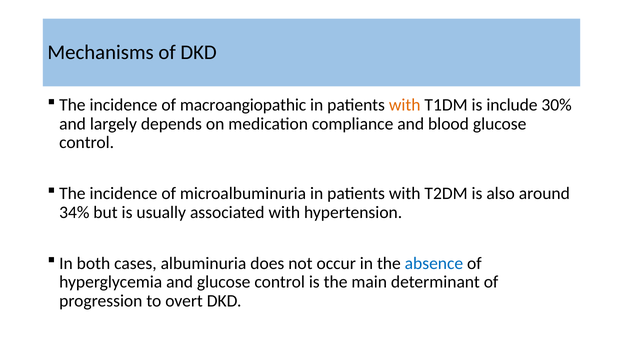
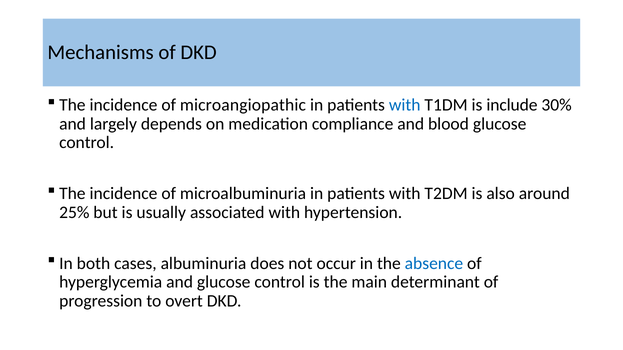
macroangiopathic: macroangiopathic -> microangiopathic (243, 105)
with colour: orange -> blue (405, 105)
34%: 34% -> 25% (74, 213)
